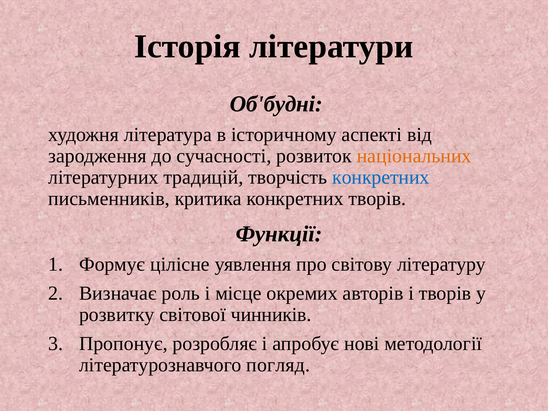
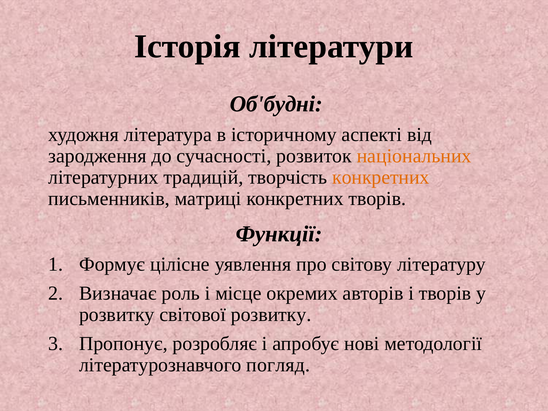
конкретних colour: blue -> orange (381, 177)
критика: критика -> матриці (208, 199)
світової чинників: чинників -> розвитку (271, 315)
